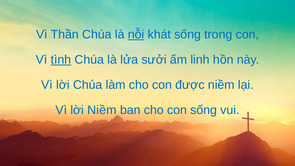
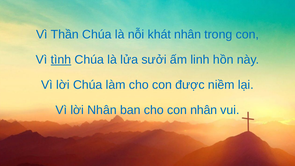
nỗi underline: present -> none (136, 35)
khát sống: sống -> nhân (188, 35)
lời Niềm: Niềm -> Nhân (102, 110)
con sống: sống -> nhân (204, 110)
